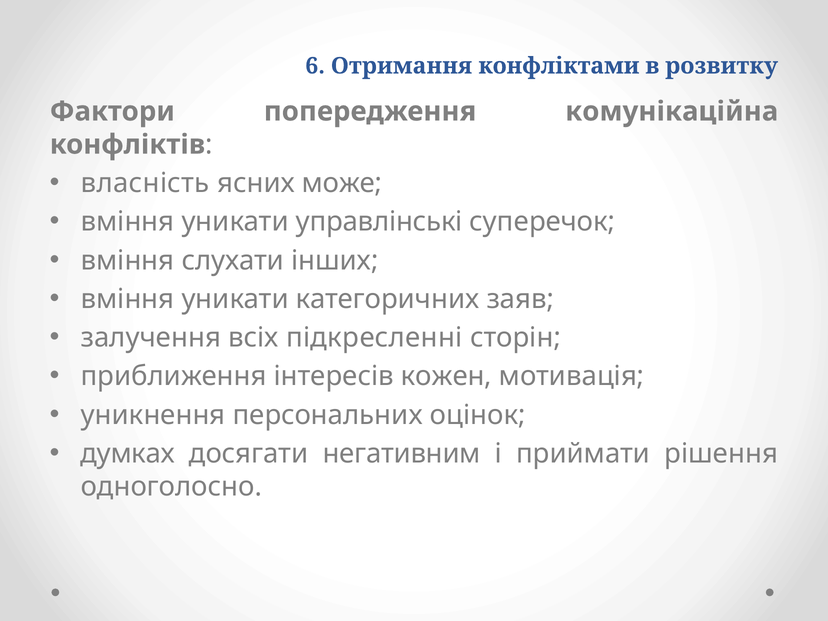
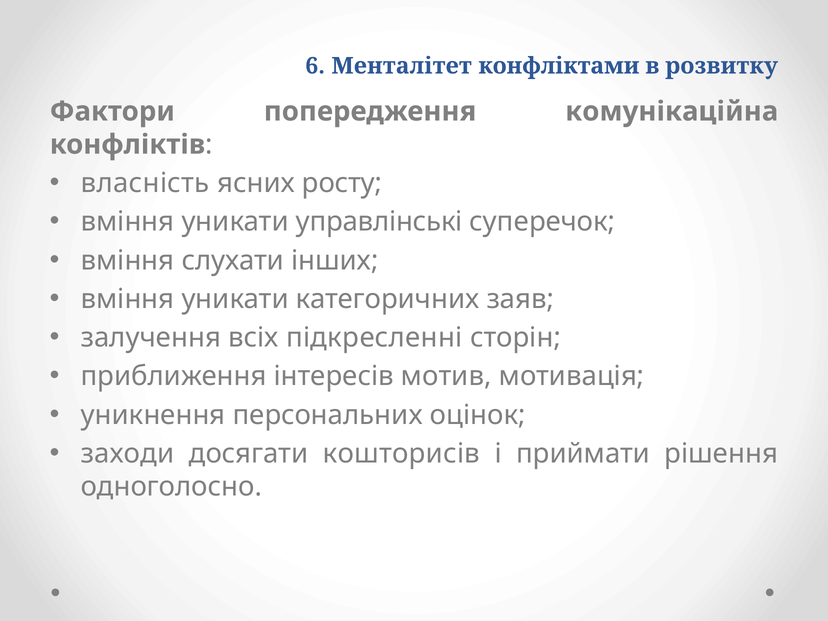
Отримання: Отримання -> Менталітет (402, 66)
може: може -> росту (342, 183)
кожен: кожен -> мотив (446, 376)
думках: думках -> заходи (128, 454)
негативним: негативним -> кошторисів (401, 454)
